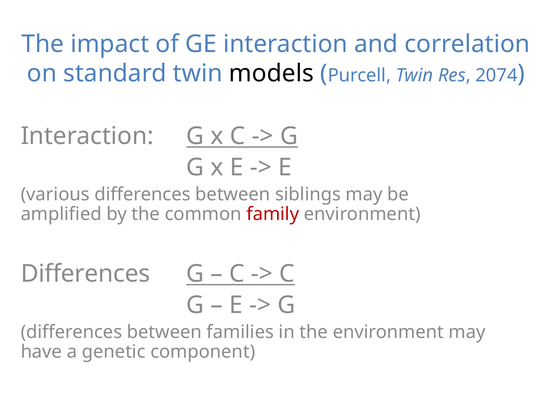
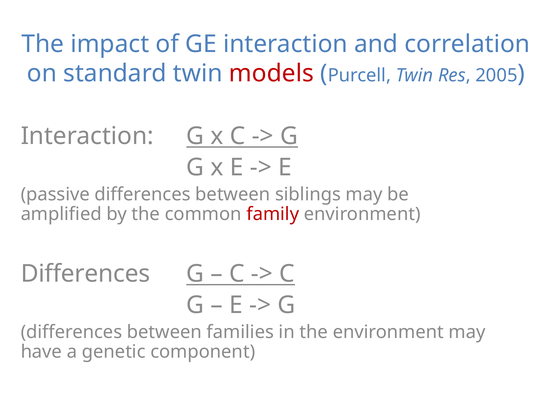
models colour: black -> red (271, 73)
2074: 2074 -> 2005 (497, 75)
various: various -> passive (55, 194)
